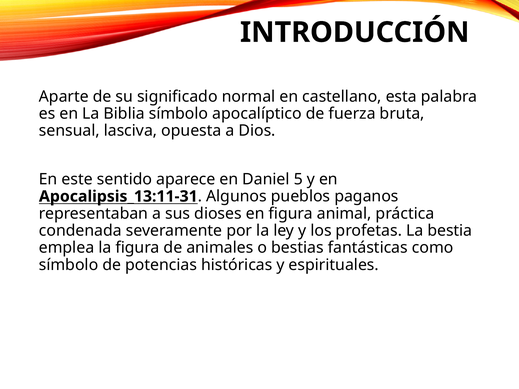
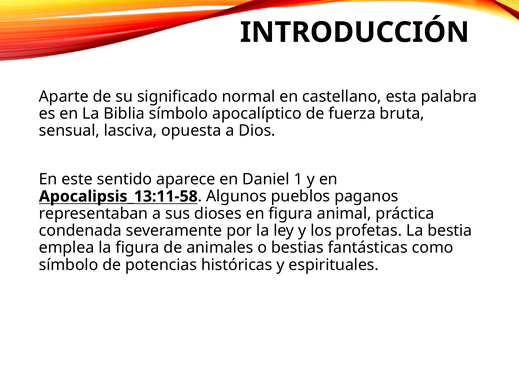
5: 5 -> 1 (298, 179)
Apocalipsis_13:11-31: Apocalipsis_13:11-31 -> Apocalipsis_13:11-58 (118, 197)
